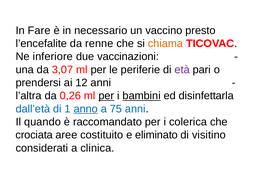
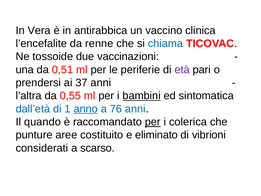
Fare: Fare -> Vera (39, 30)
necessario: necessario -> antirabbica (101, 30)
presto: presto -> clinica (200, 30)
chiama colour: orange -> blue (165, 43)
inferiore: inferiore -> tossoide (53, 57)
3,07: 3,07 -> 0,51 (63, 70)
12: 12 -> 37 (81, 83)
0,26: 0,26 -> 0,55 (70, 96)
per underline: present -> none (106, 96)
disinfettarla: disinfettarla -> sintomatica (206, 96)
75: 75 -> 76 (116, 109)
per underline: none -> present (153, 122)
crociata: crociata -> punture (34, 135)
visitino: visitino -> vibrioni (209, 135)
clinica: clinica -> scarso (98, 148)
